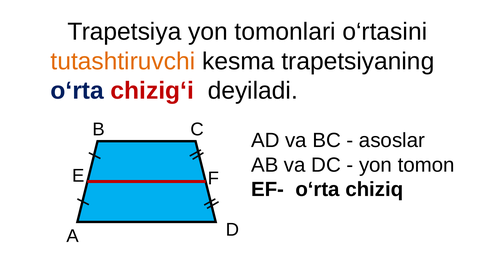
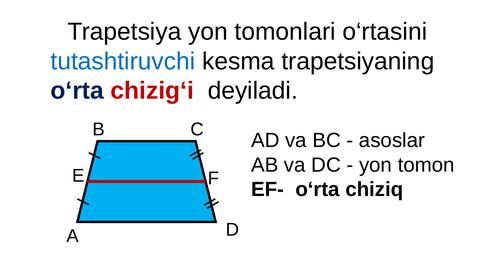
tutashtiruvchi colour: orange -> blue (123, 61)
